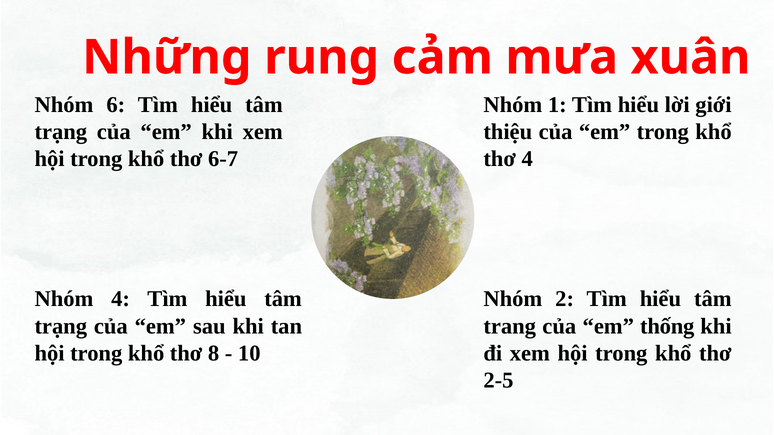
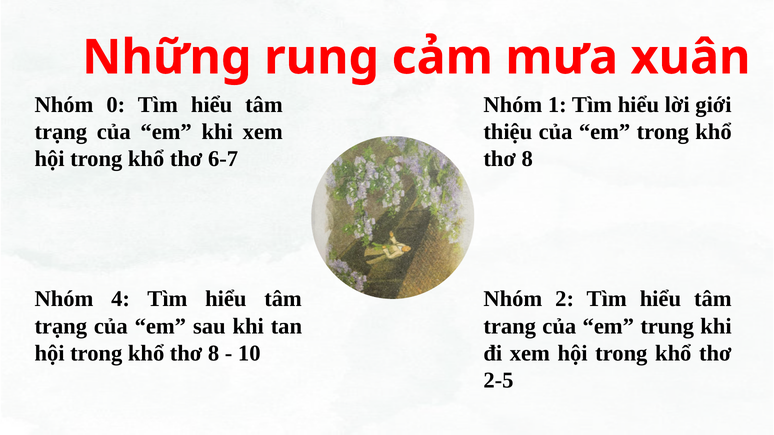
6: 6 -> 0 (116, 105)
4: 4 -> 8 (527, 159)
thống: thống -> trung (667, 326)
